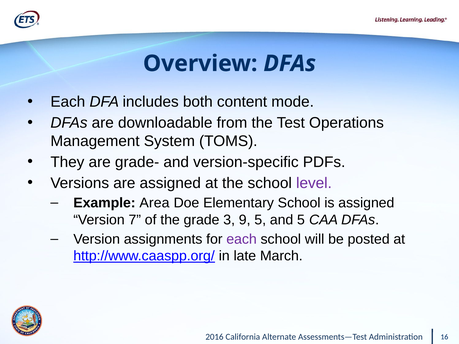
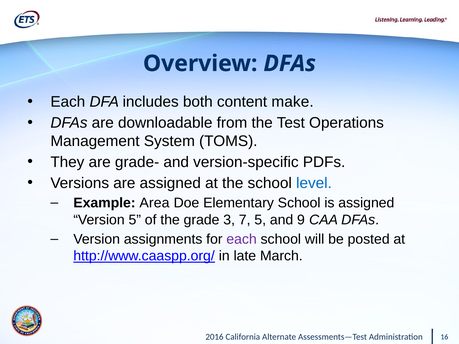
mode: mode -> make (293, 102)
level colour: purple -> blue (314, 183)
Version 7: 7 -> 5 (135, 220)
9: 9 -> 7 (245, 220)
and 5: 5 -> 9 (301, 220)
